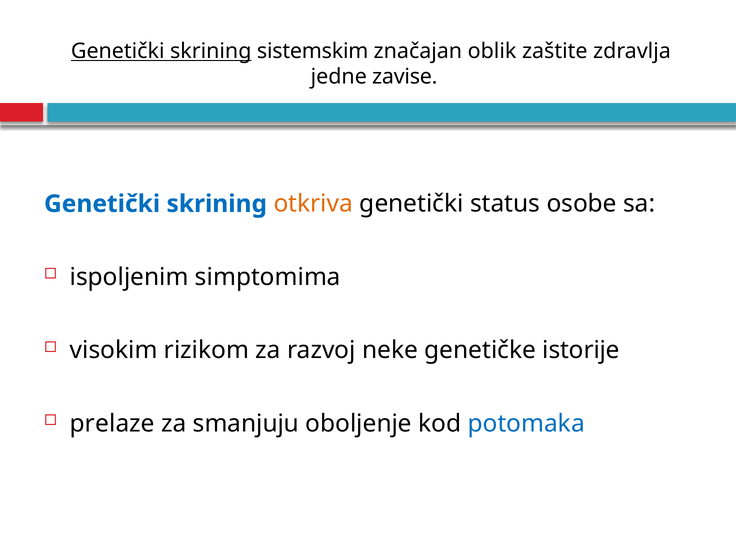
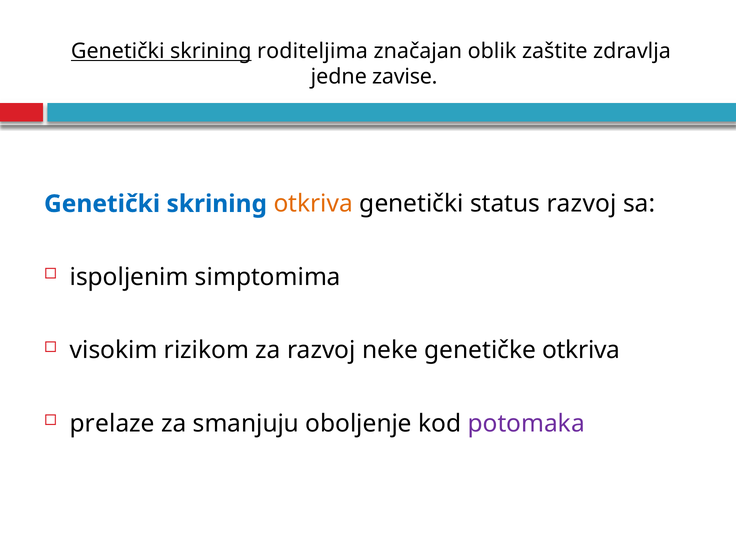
sistemskim: sistemskim -> roditeljima (313, 51)
status osobe: osobe -> razvoj (582, 204)
genetičke istorije: istorije -> otkriva (581, 350)
potomaka colour: blue -> purple (526, 423)
